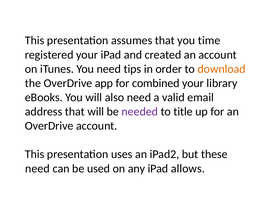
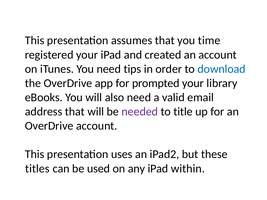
download colour: orange -> blue (222, 69)
combined: combined -> prompted (156, 83)
need: need -> titles (37, 169)
allows: allows -> within (188, 169)
